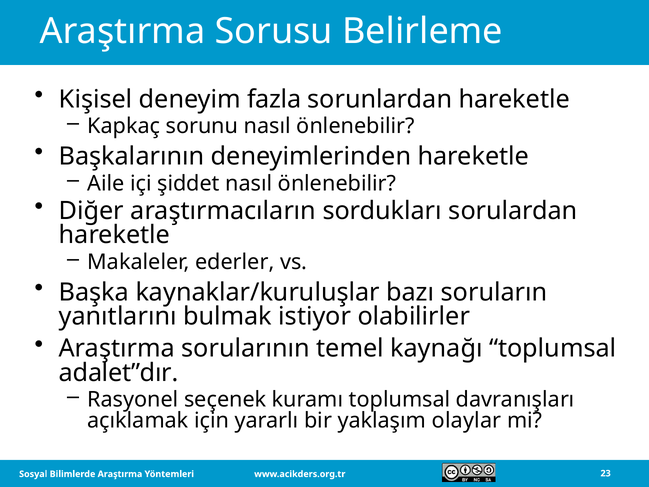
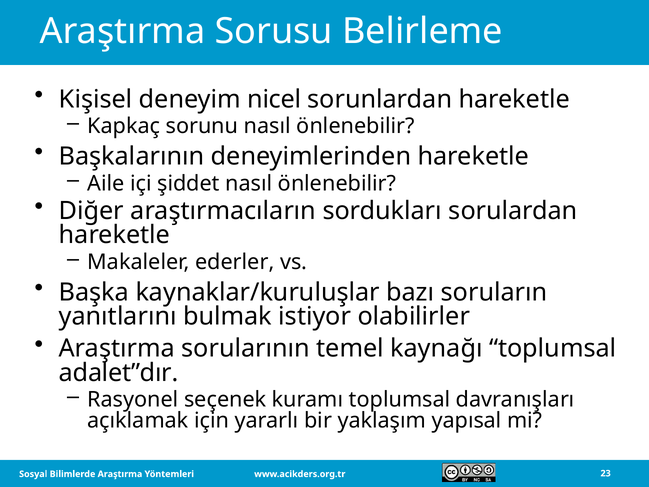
fazla: fazla -> nicel (274, 99)
olaylar: olaylar -> yapısal (467, 420)
